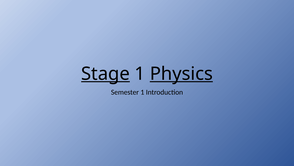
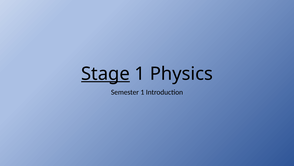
Physics underline: present -> none (181, 73)
